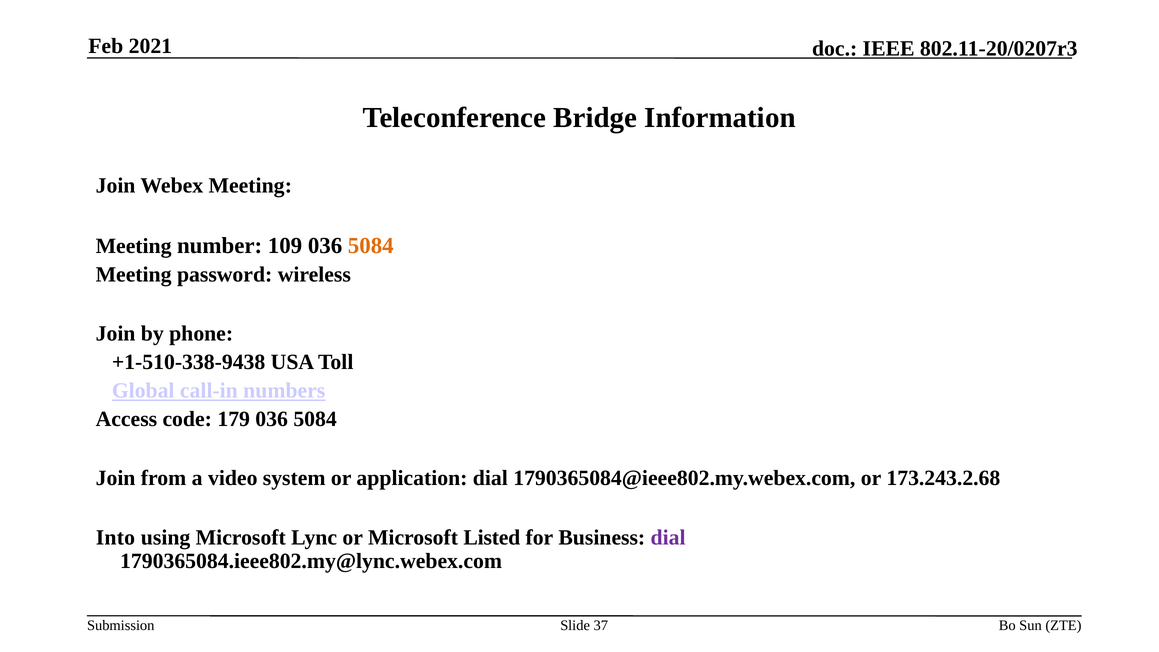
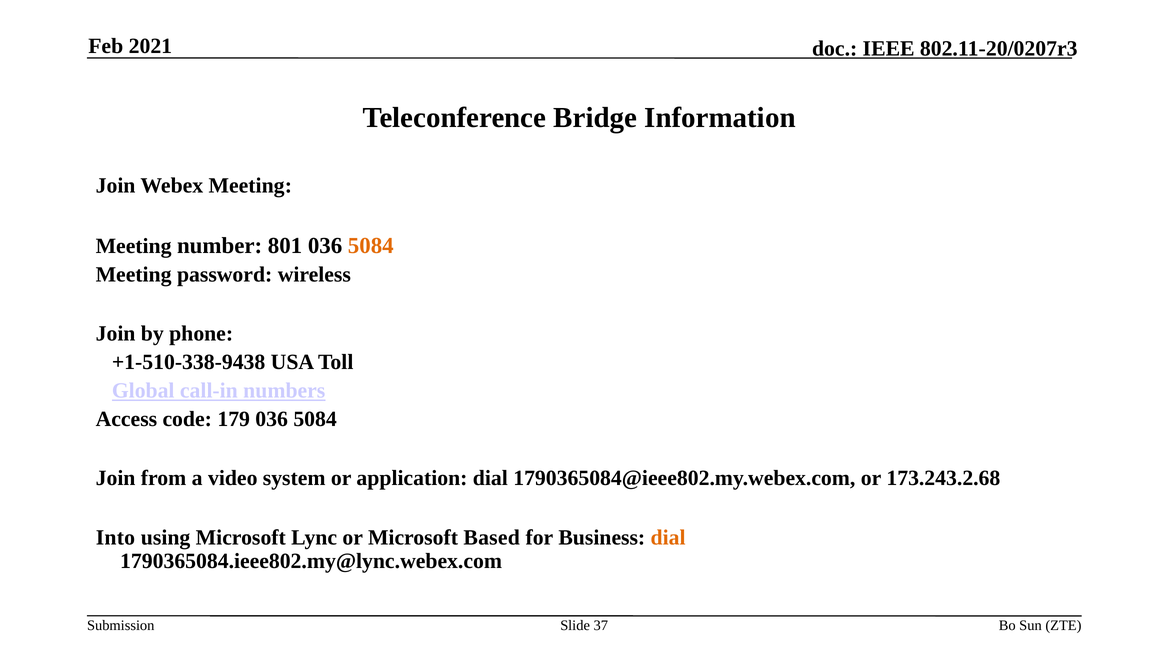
109: 109 -> 801 (285, 246)
Listed: Listed -> Based (492, 538)
dial colour: purple -> orange (668, 538)
